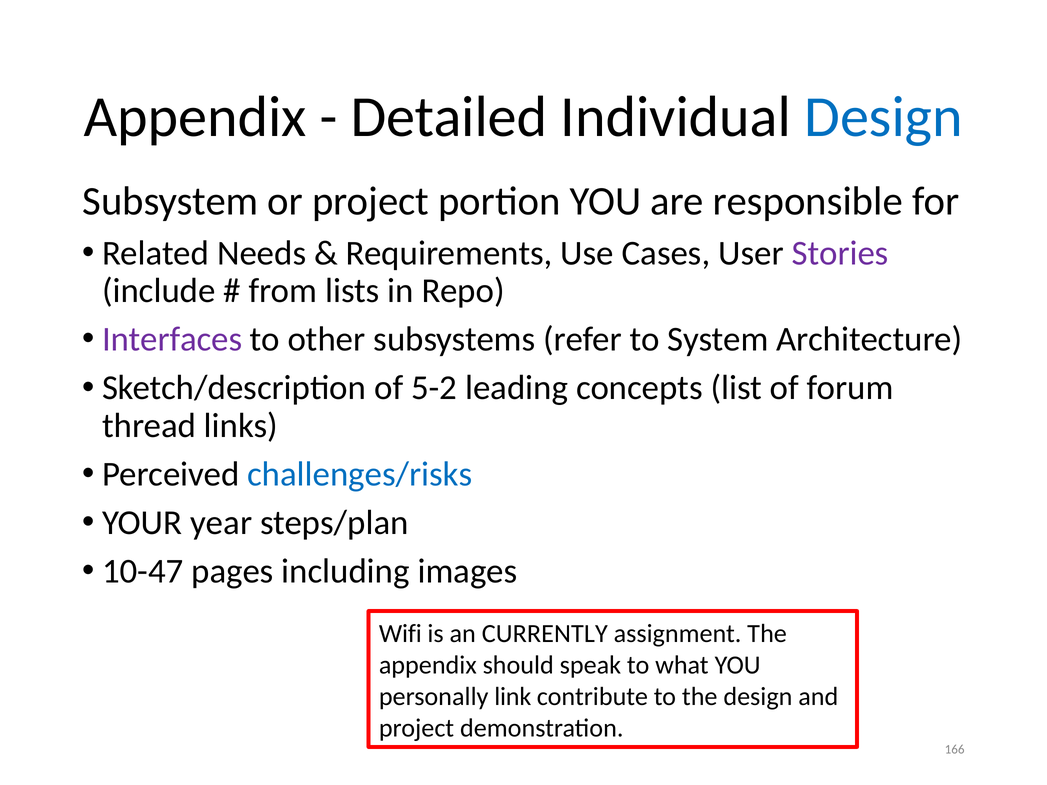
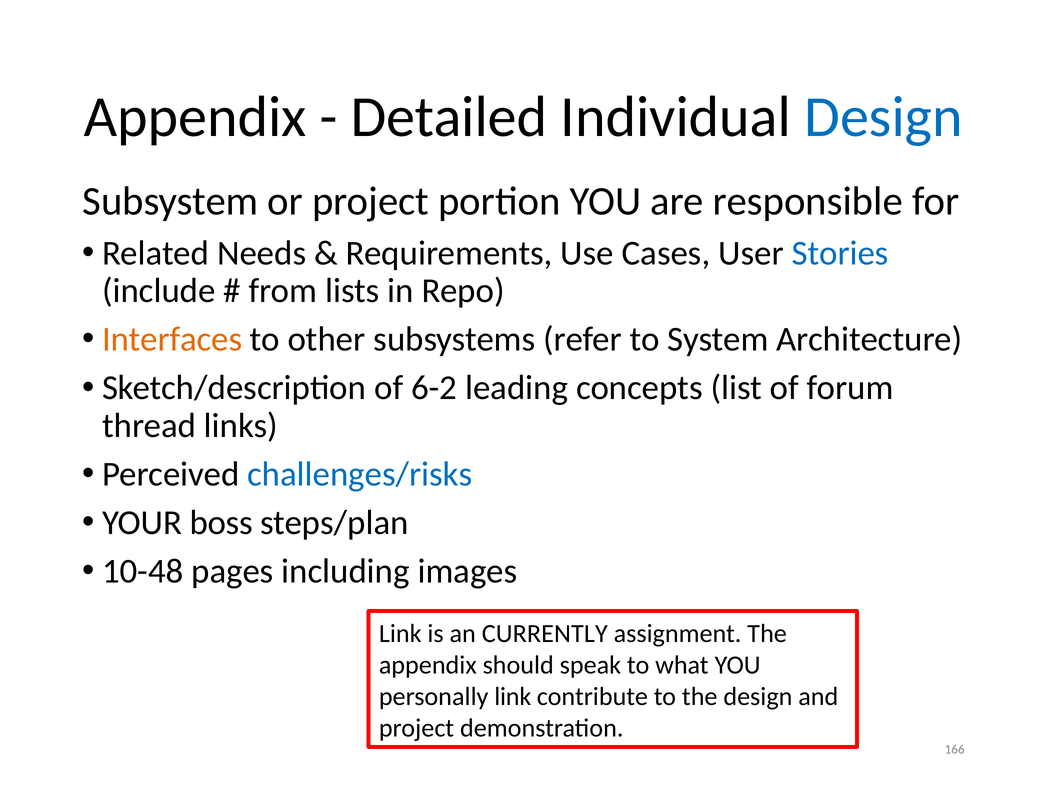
Stories colour: purple -> blue (840, 253)
Interfaces colour: purple -> orange (172, 339)
5-2: 5-2 -> 6-2 (434, 388)
year: year -> boss (221, 523)
10-47: 10-47 -> 10-48 (143, 572)
Wifi: Wifi -> Link (400, 634)
